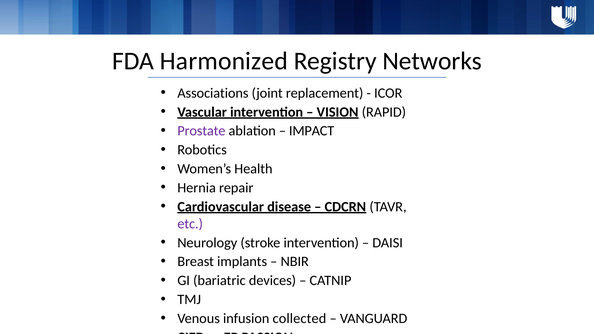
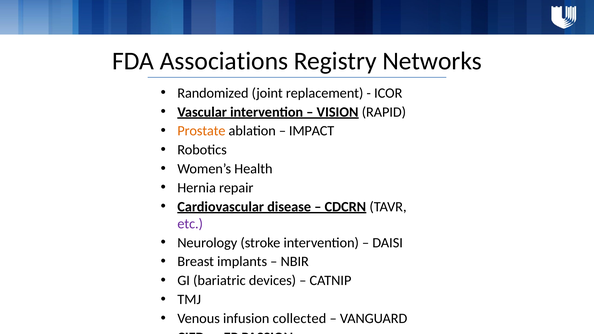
Harmonized: Harmonized -> Associations (224, 61)
Associations: Associations -> Randomized (213, 93)
Prostate colour: purple -> orange (201, 131)
